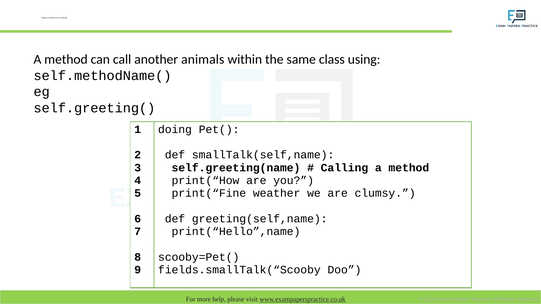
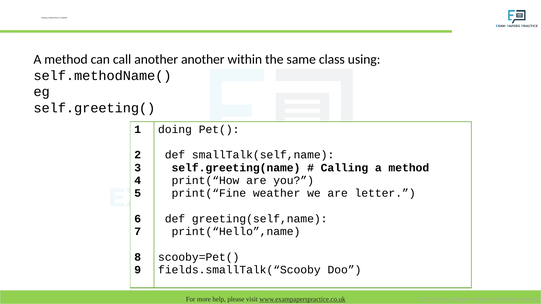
another animals: animals -> another (203, 59)
clumsy: clumsy -> letter (385, 193)
